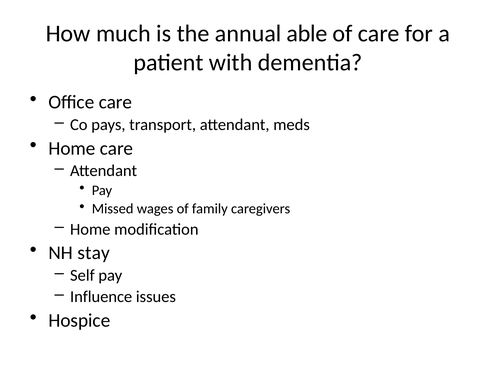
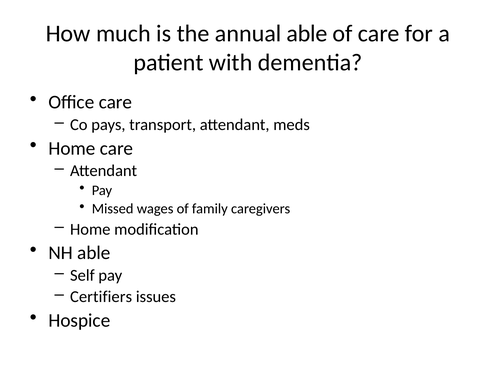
NH stay: stay -> able (94, 253)
Influence: Influence -> Certifiers (101, 297)
